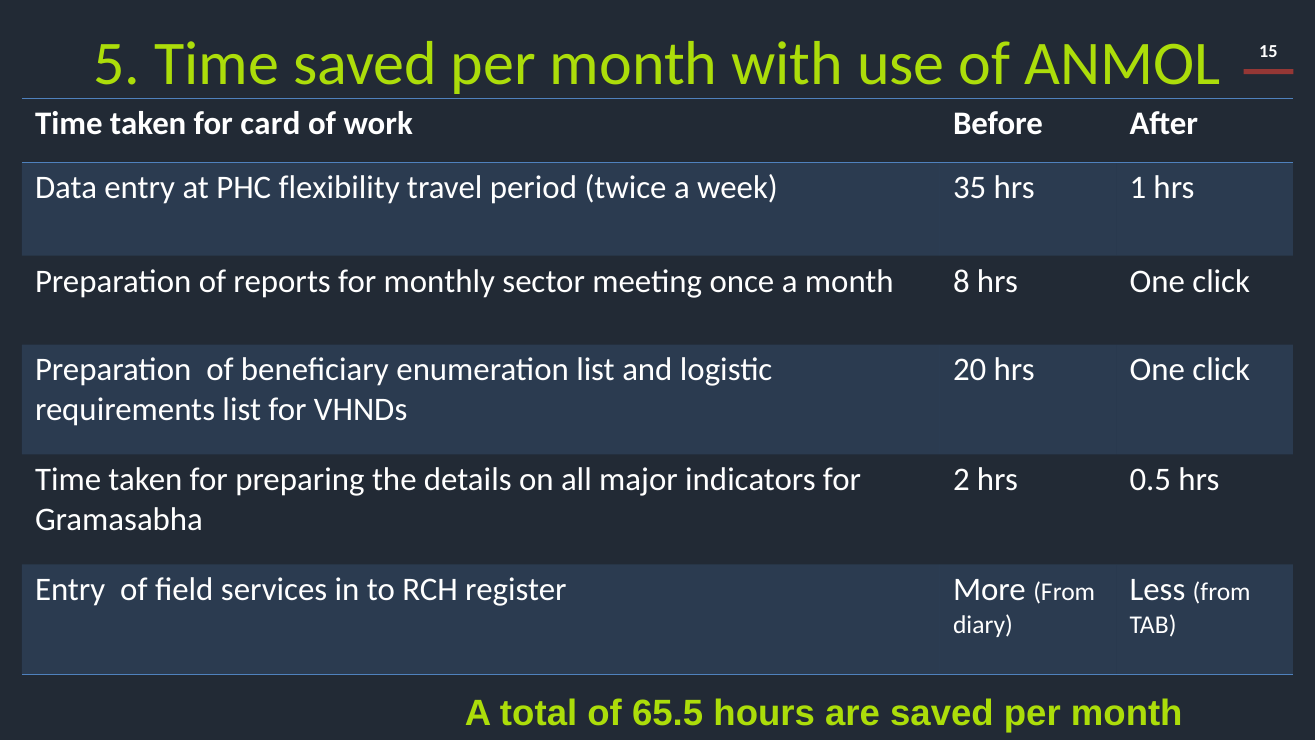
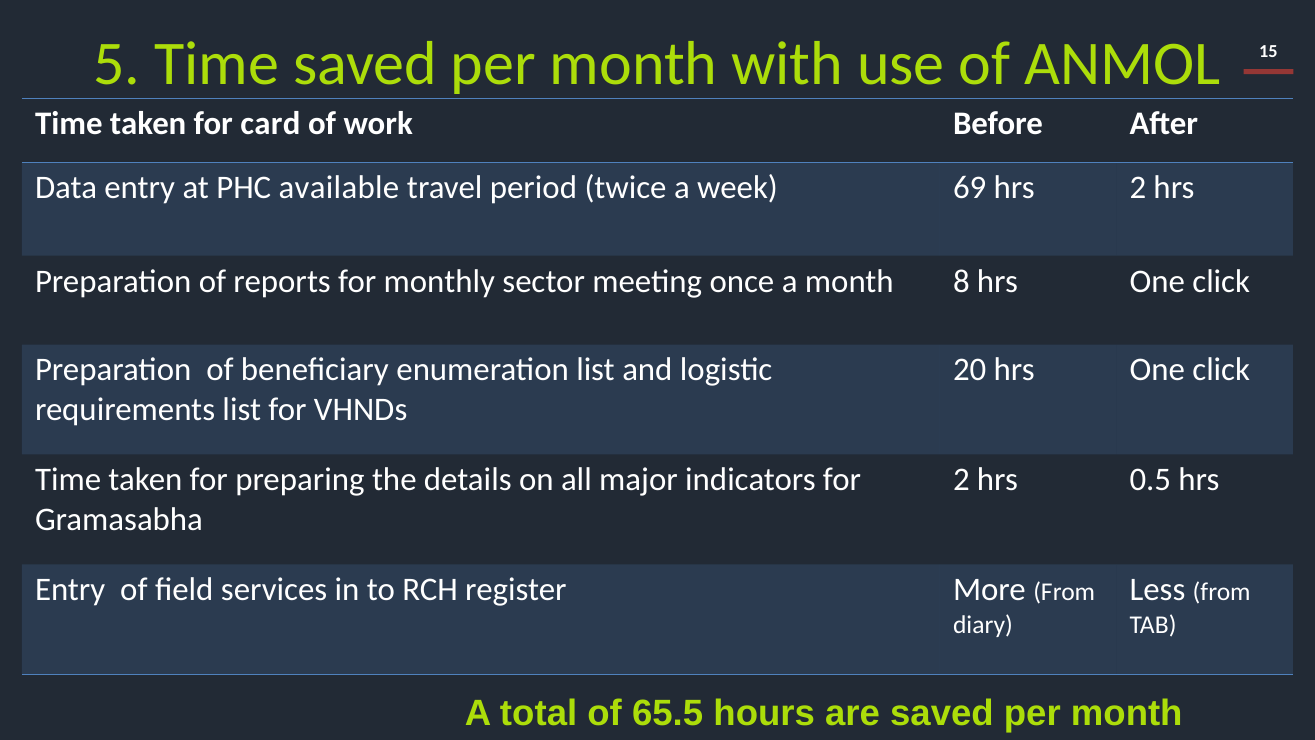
flexibility: flexibility -> available (339, 188)
35: 35 -> 69 (970, 188)
hrs 1: 1 -> 2 (1138, 188)
